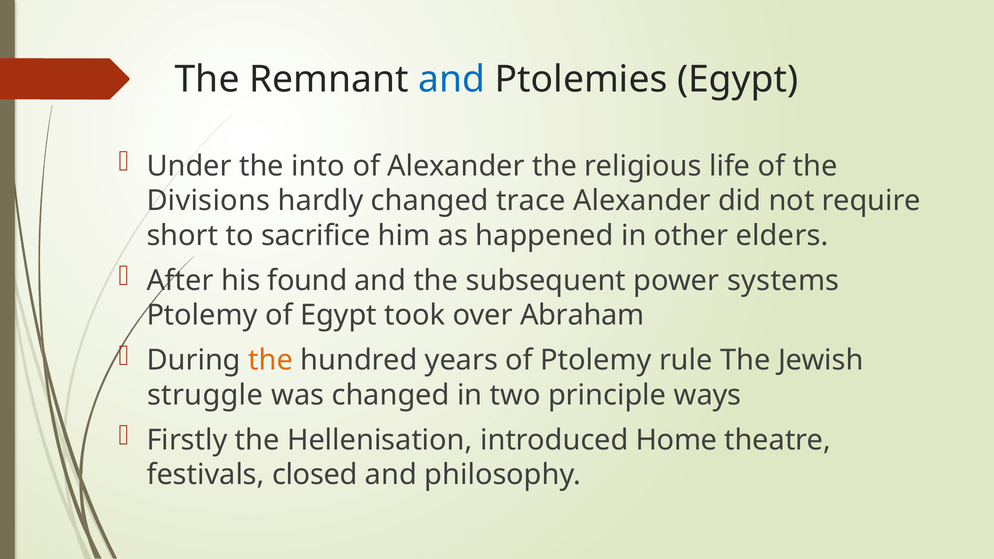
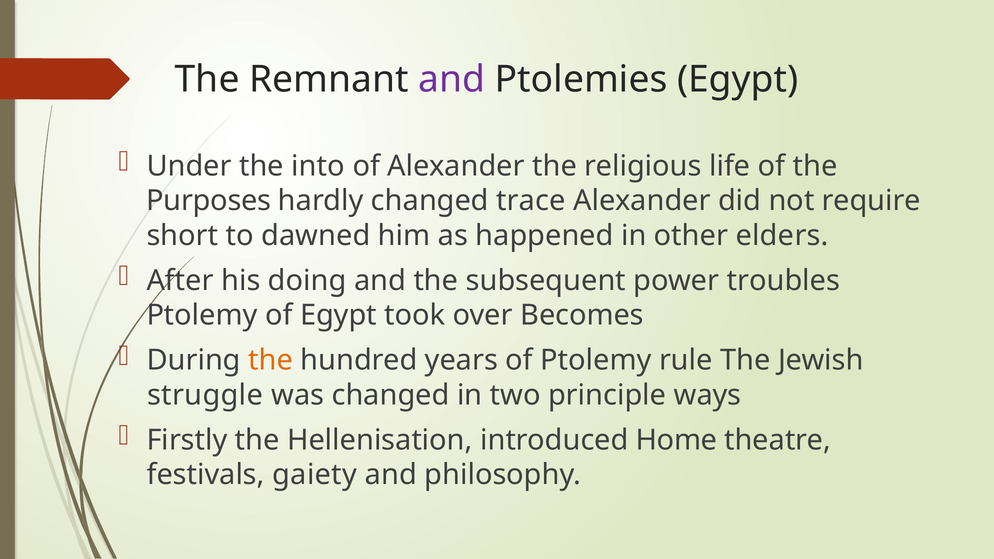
and colour: blue -> purple (452, 80)
Divisions: Divisions -> Purposes (209, 201)
sacrifice: sacrifice -> dawned (316, 236)
found: found -> doing (307, 281)
systems: systems -> troubles (783, 281)
Abraham: Abraham -> Becomes (582, 315)
closed: closed -> gaiety (315, 475)
